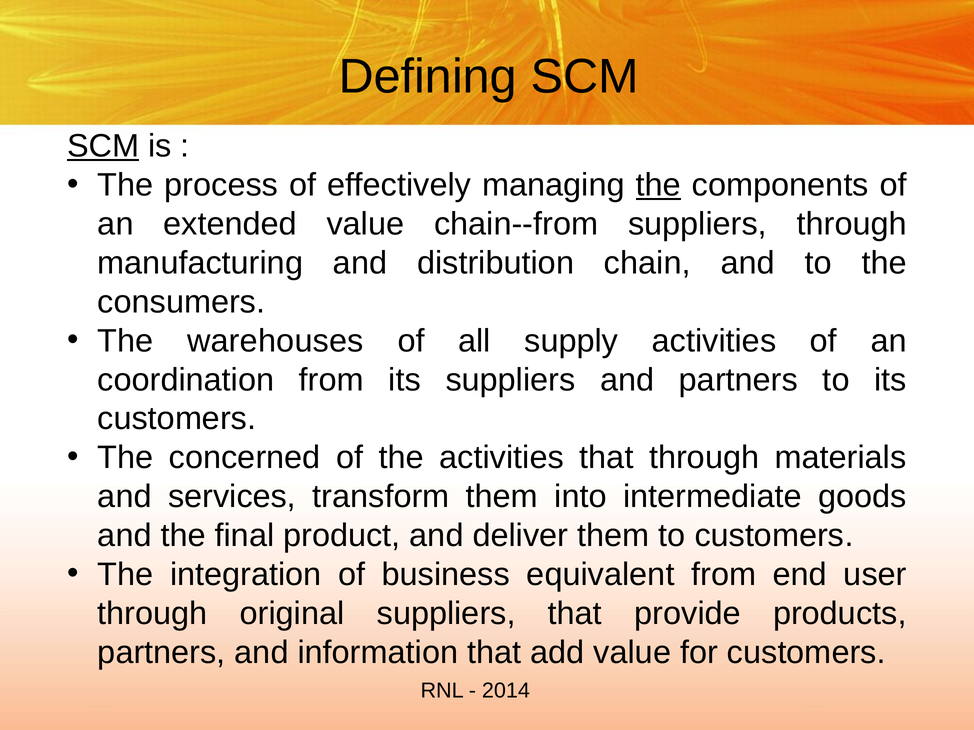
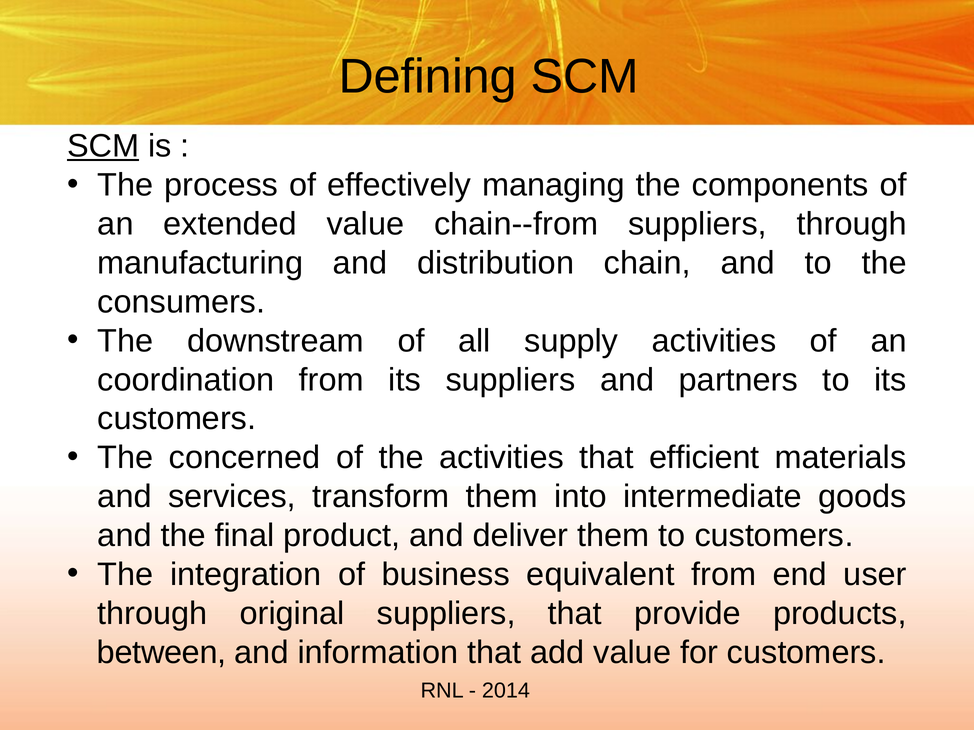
the underline: present -> none (658, 185)
warehouses: warehouses -> downstream (275, 341)
that through: through -> efficient (704, 458)
partners: partners -> between (162, 653)
